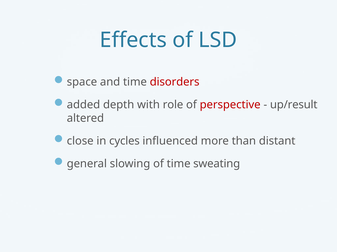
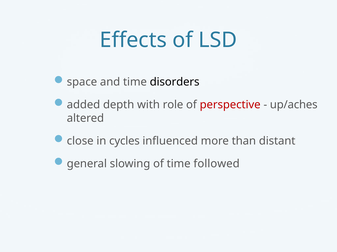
disorders colour: red -> black (175, 82)
up/result: up/result -> up/aches (294, 105)
sweating: sweating -> followed (217, 164)
